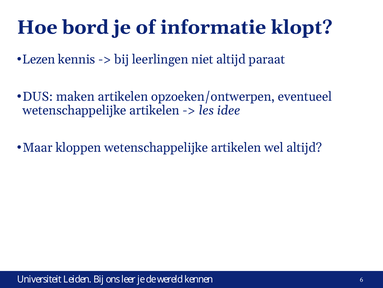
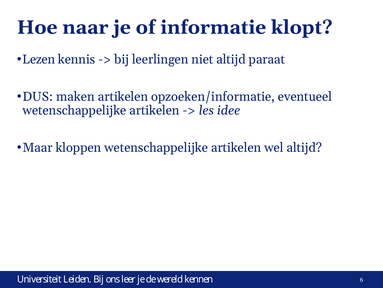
bord: bord -> naar (85, 27)
opzoeken/ontwerpen: opzoeken/ontwerpen -> opzoeken/informatie (213, 96)
